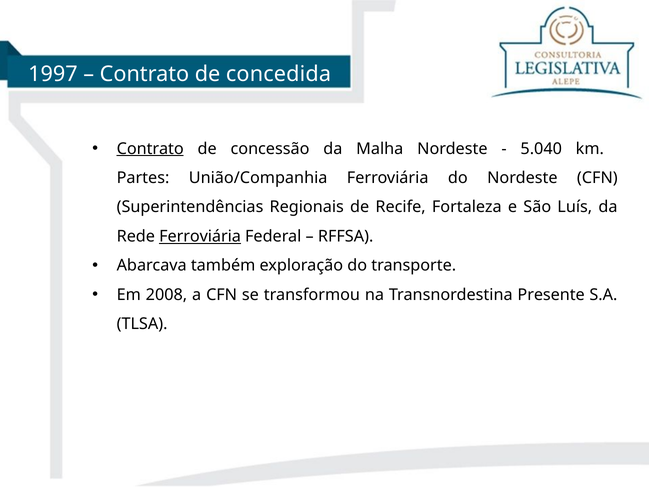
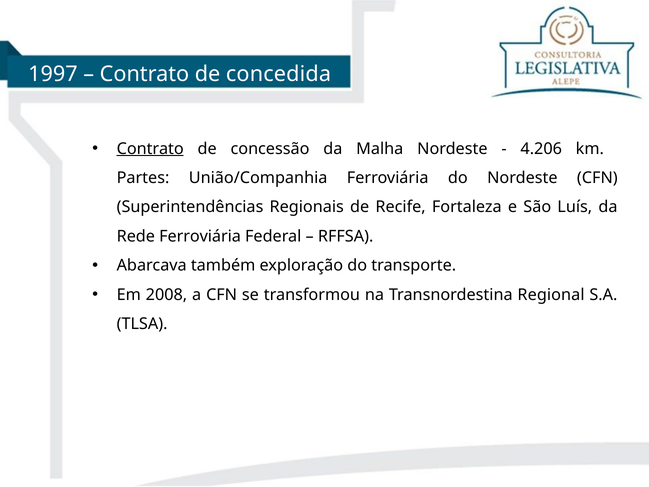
5.040: 5.040 -> 4.206 (541, 149)
Ferroviária underline: present -> none (200, 236)
Presente: Presente -> Regional (551, 295)
